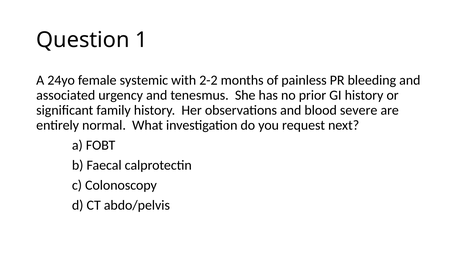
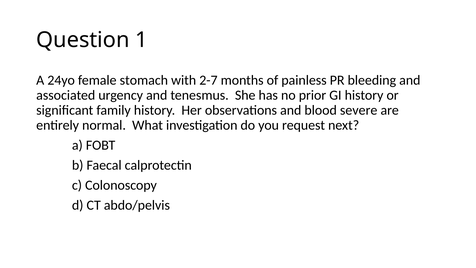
systemic: systemic -> stomach (144, 80)
2-2: 2-2 -> 2-7 (208, 80)
